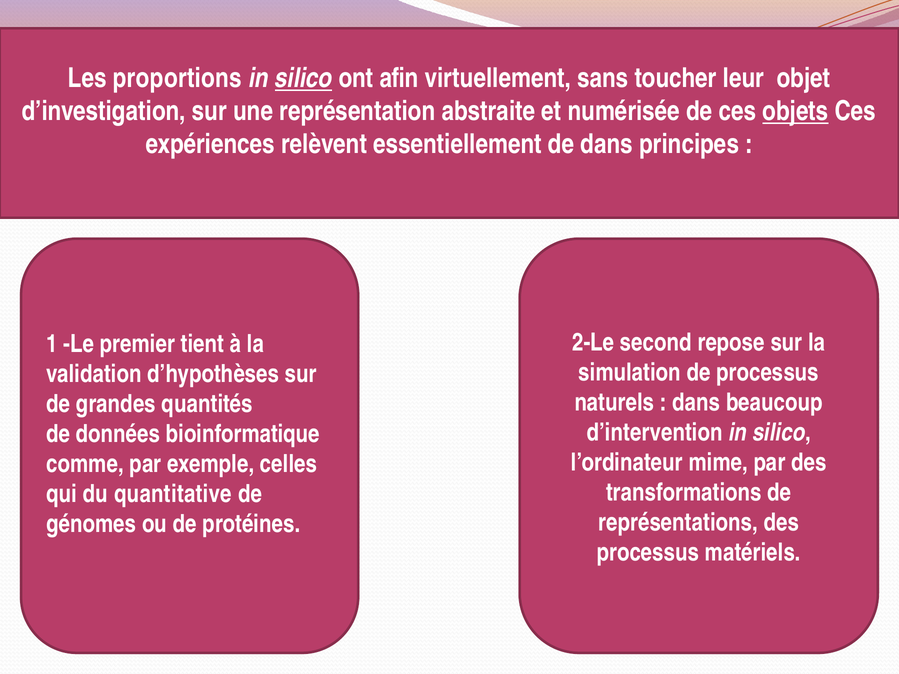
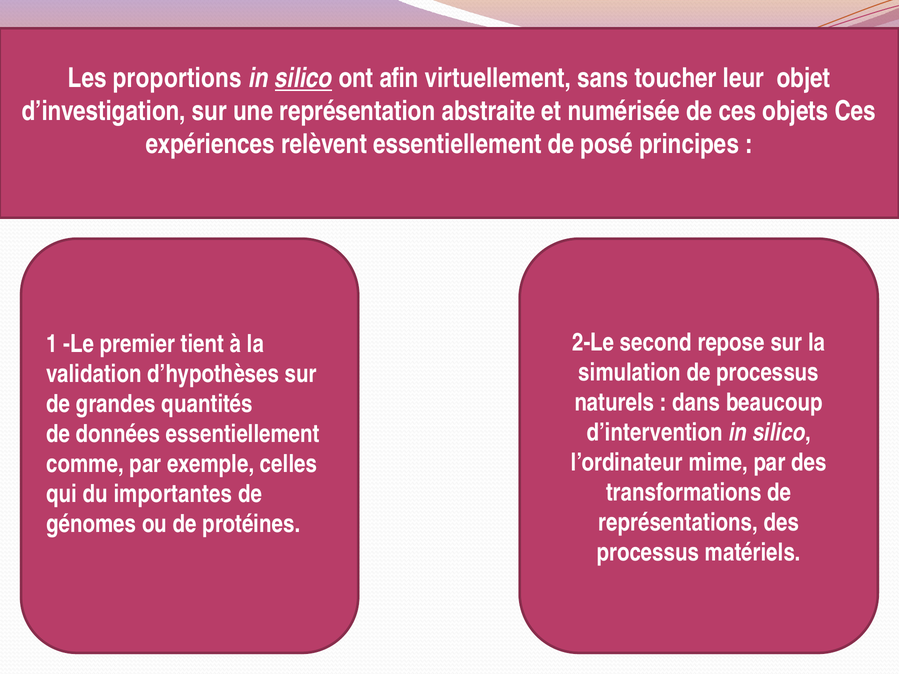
objets underline: present -> none (795, 111)
de dans: dans -> posé (607, 144)
données bioinformatique: bioinformatique -> essentiellement (243, 434)
quantitative: quantitative -> importantes (173, 494)
